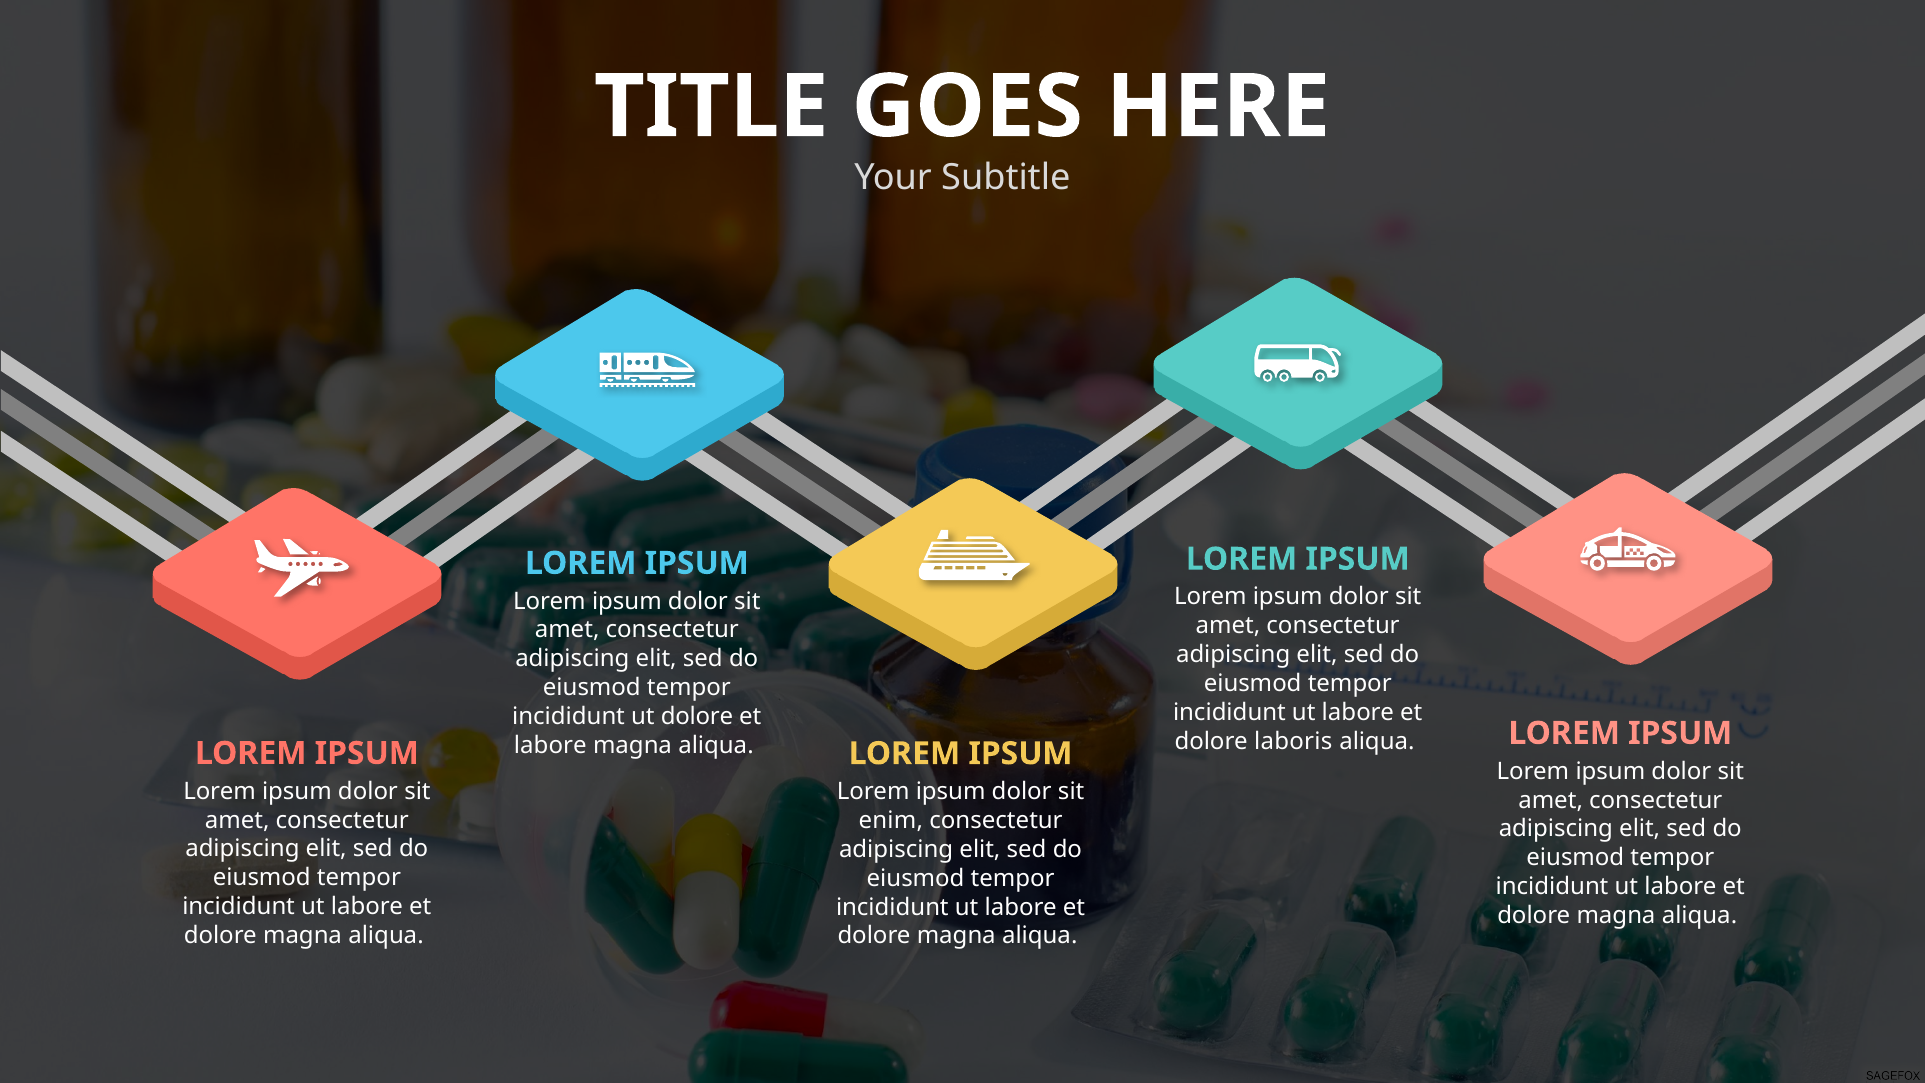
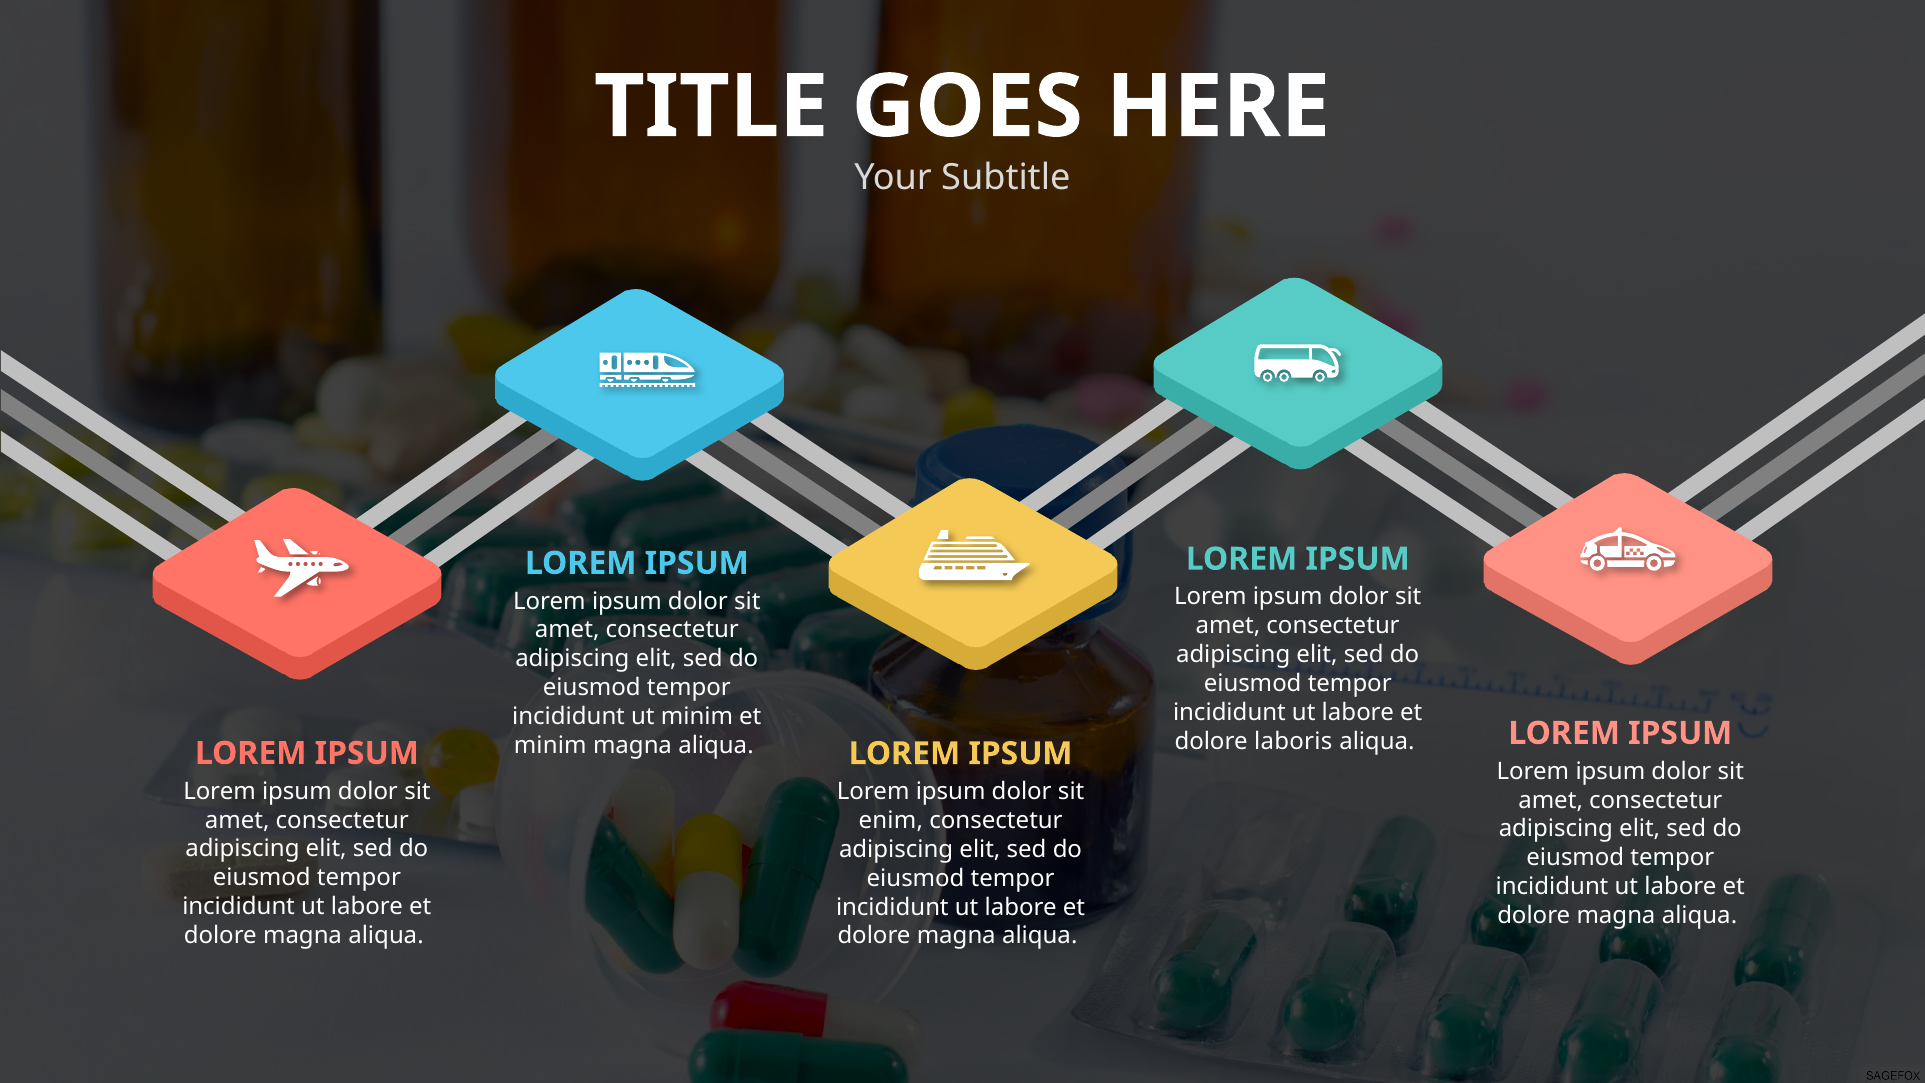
ut dolore: dolore -> minim (697, 717)
labore: labore -> minim (550, 745)
